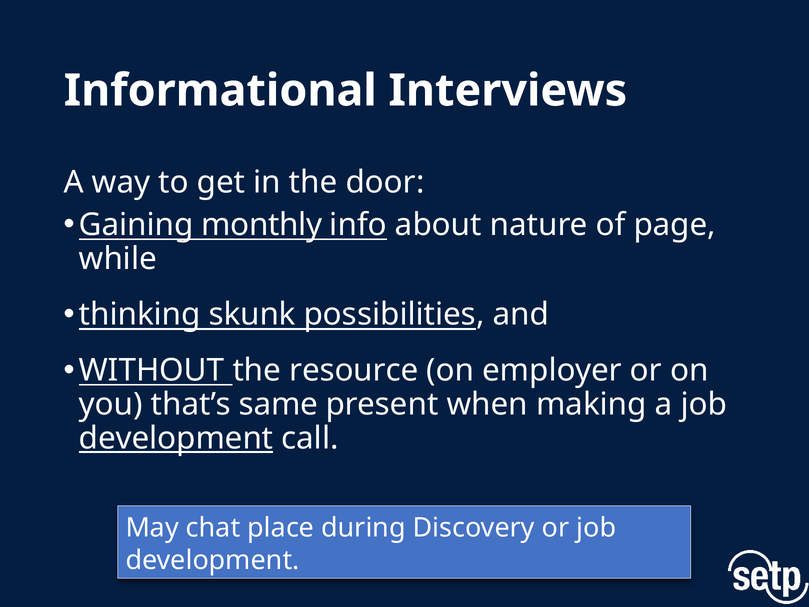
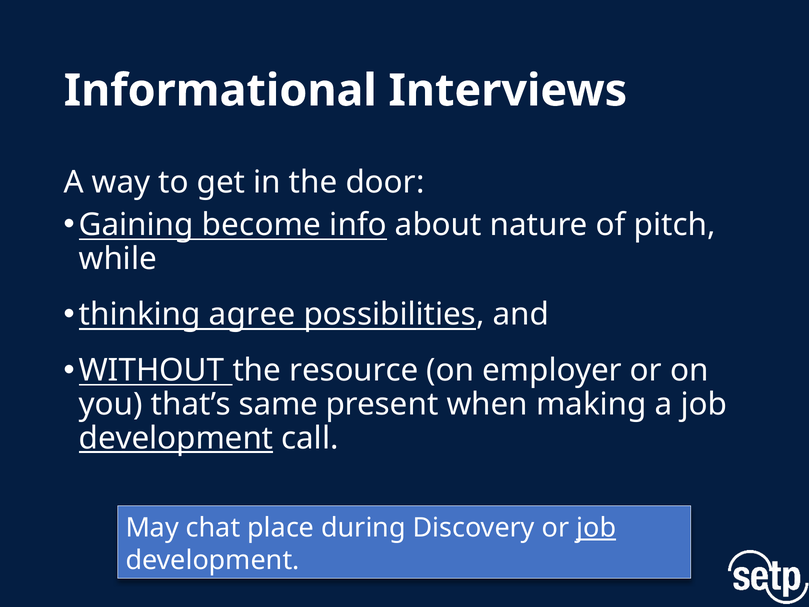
monthly: monthly -> become (261, 225)
page: page -> pitch (675, 225)
skunk: skunk -> agree (252, 314)
job underline: none -> present (596, 528)
